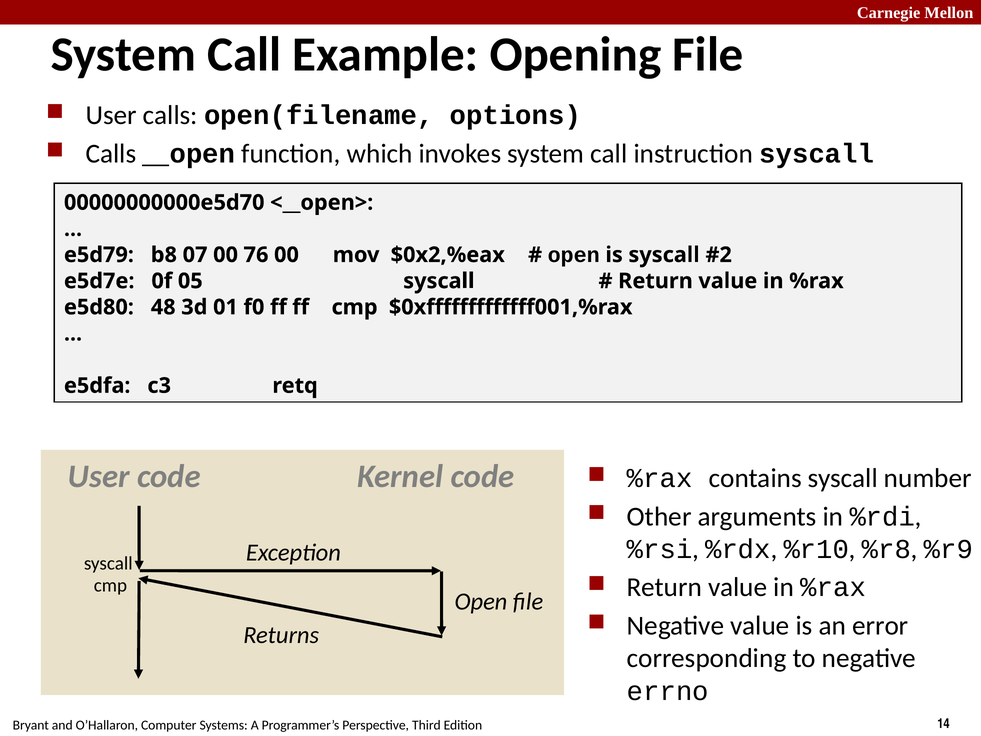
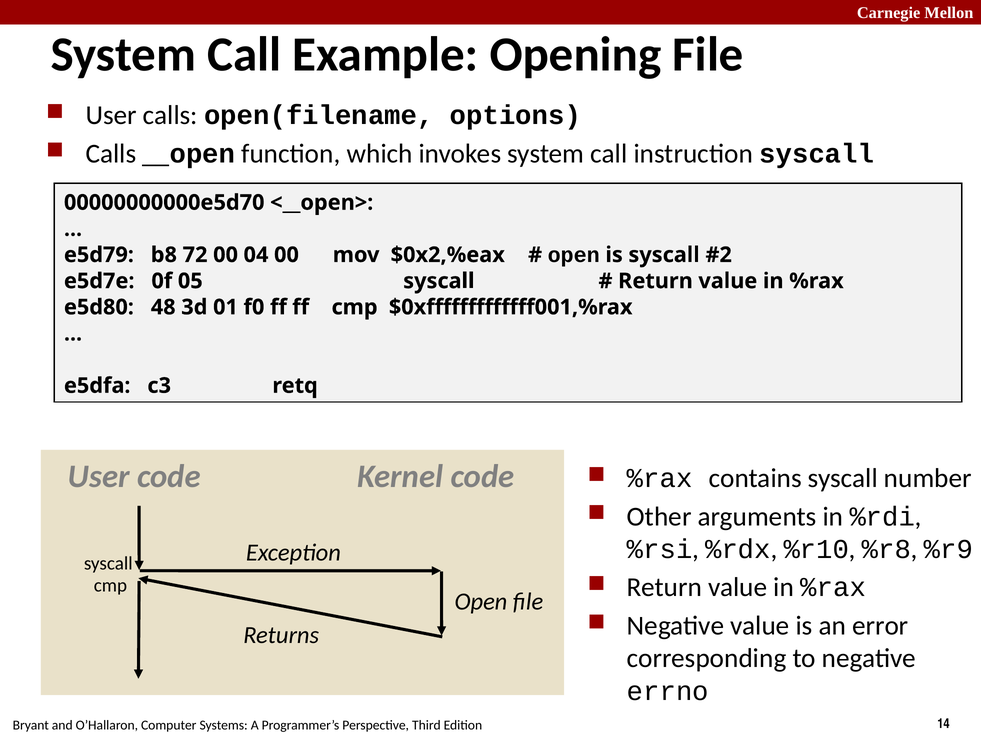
07: 07 -> 72 (195, 255)
76: 76 -> 04 (256, 255)
